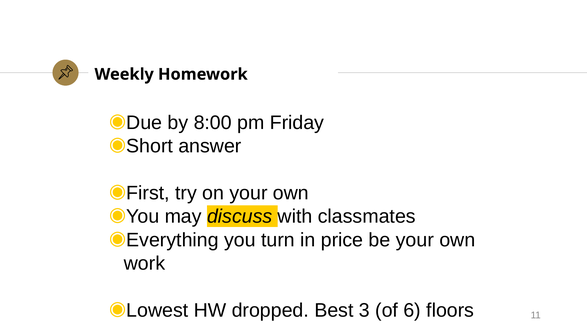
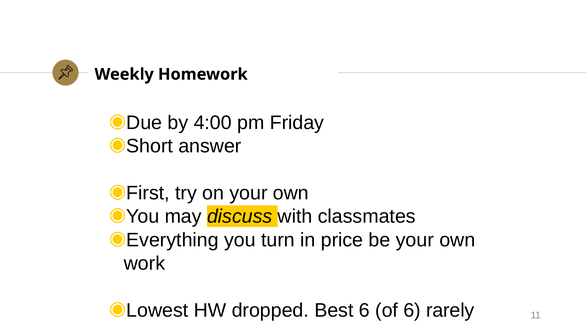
8:00: 8:00 -> 4:00 (213, 123)
Best 3: 3 -> 6 (364, 311)
floors: floors -> rarely (450, 311)
